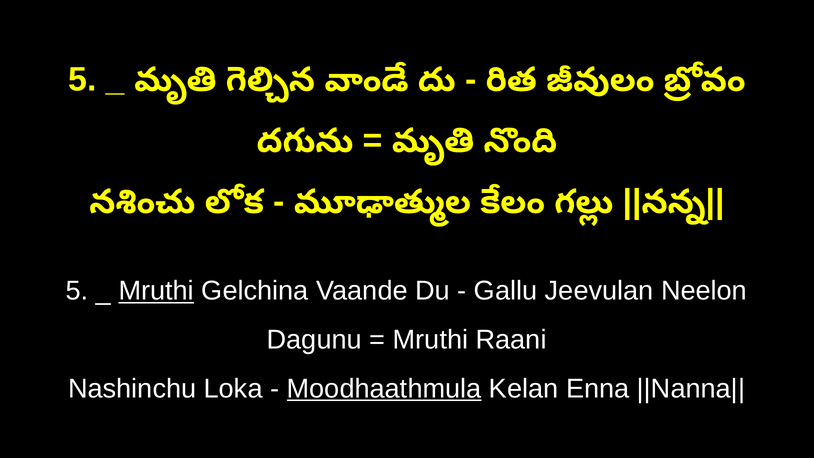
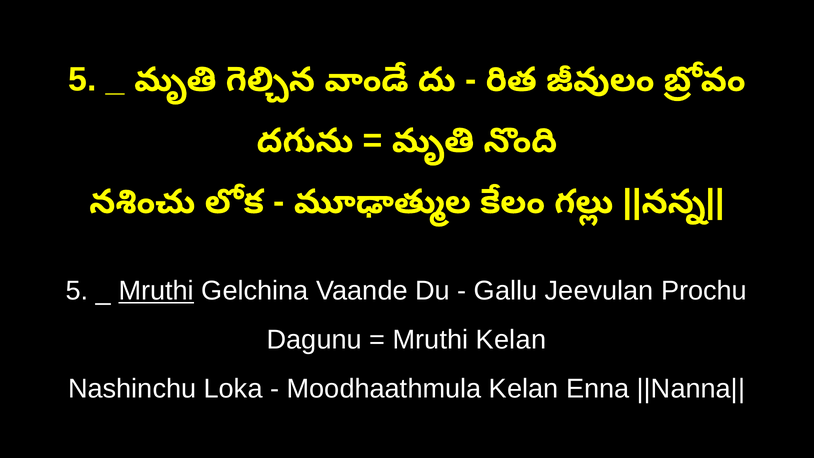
Neelon: Neelon -> Prochu (704, 291)
Mruthi Raani: Raani -> Kelan (511, 340)
Moodhaathmula underline: present -> none (384, 389)
